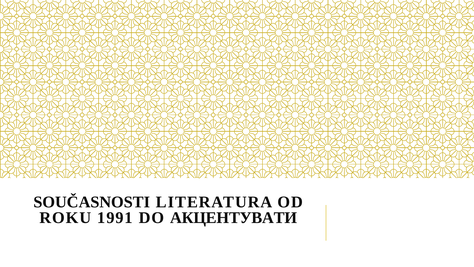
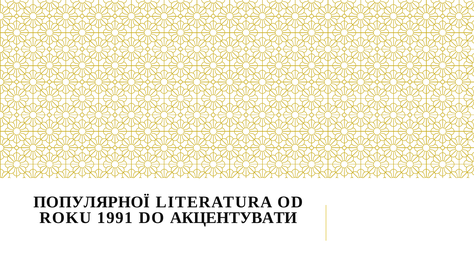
SOUČASNOSTI: SOUČASNOSTI -> ПОПУЛЯРНОЇ (92, 202)
